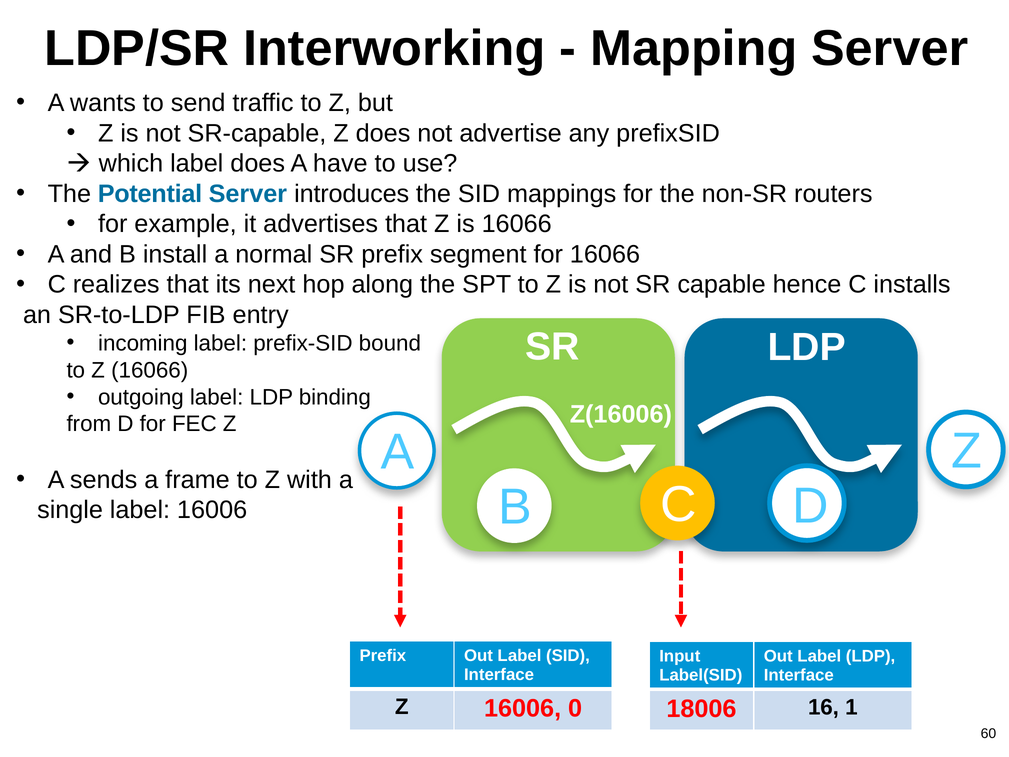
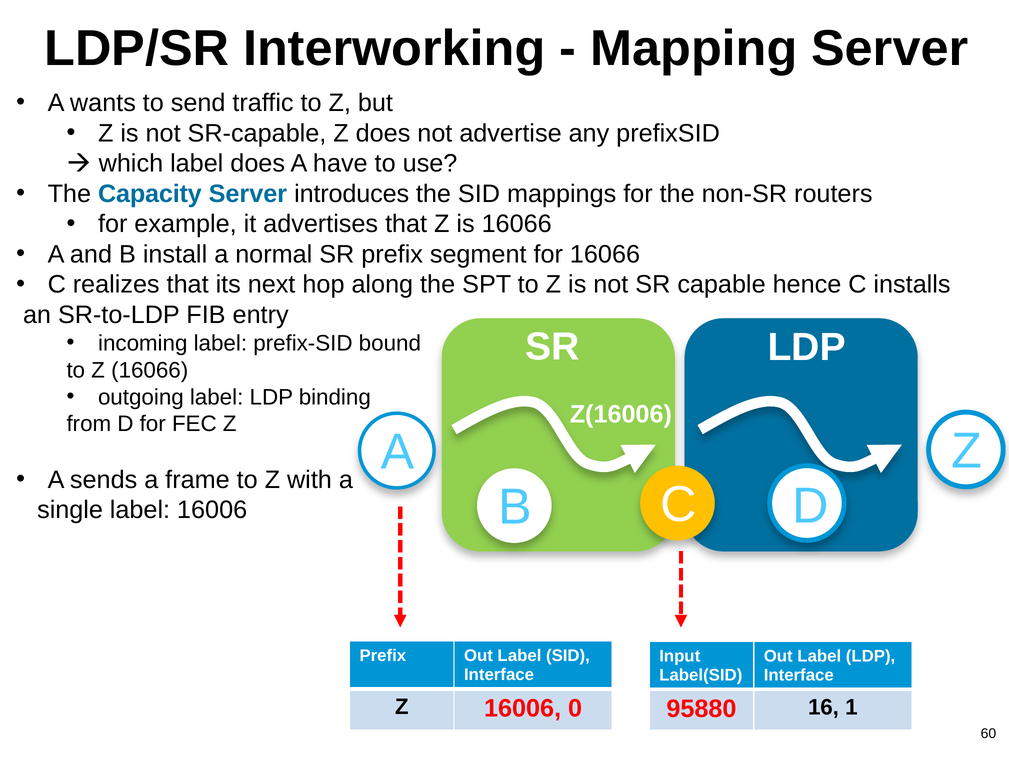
Potential: Potential -> Capacity (150, 194)
18006: 18006 -> 95880 (701, 709)
